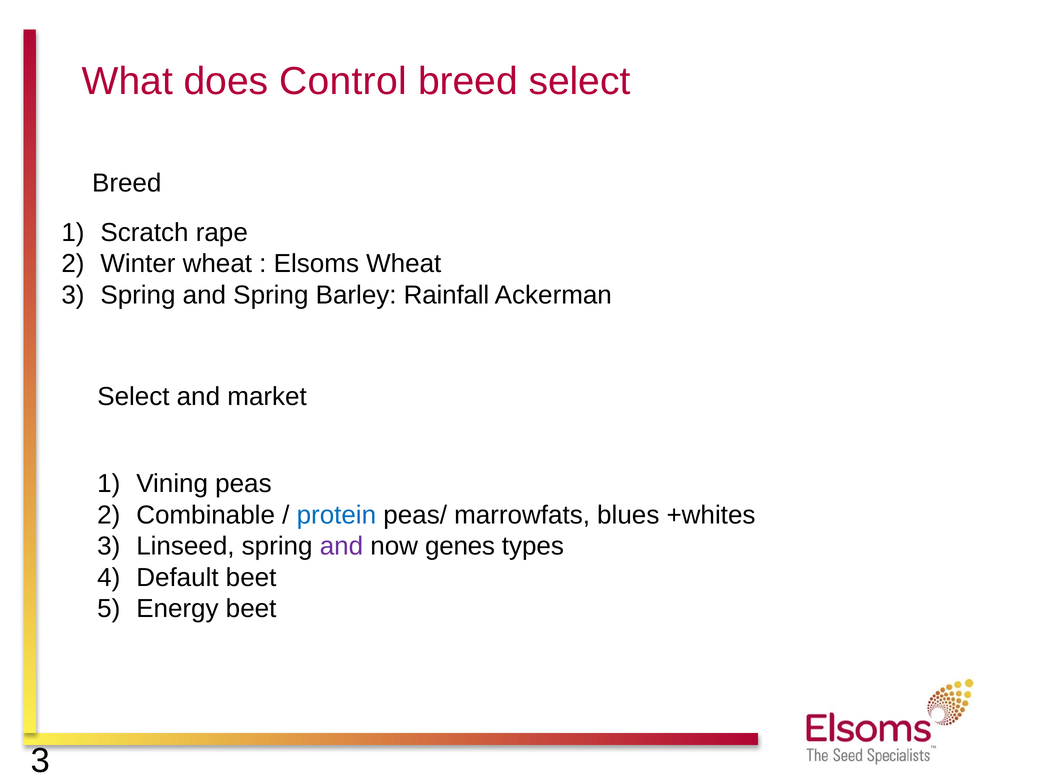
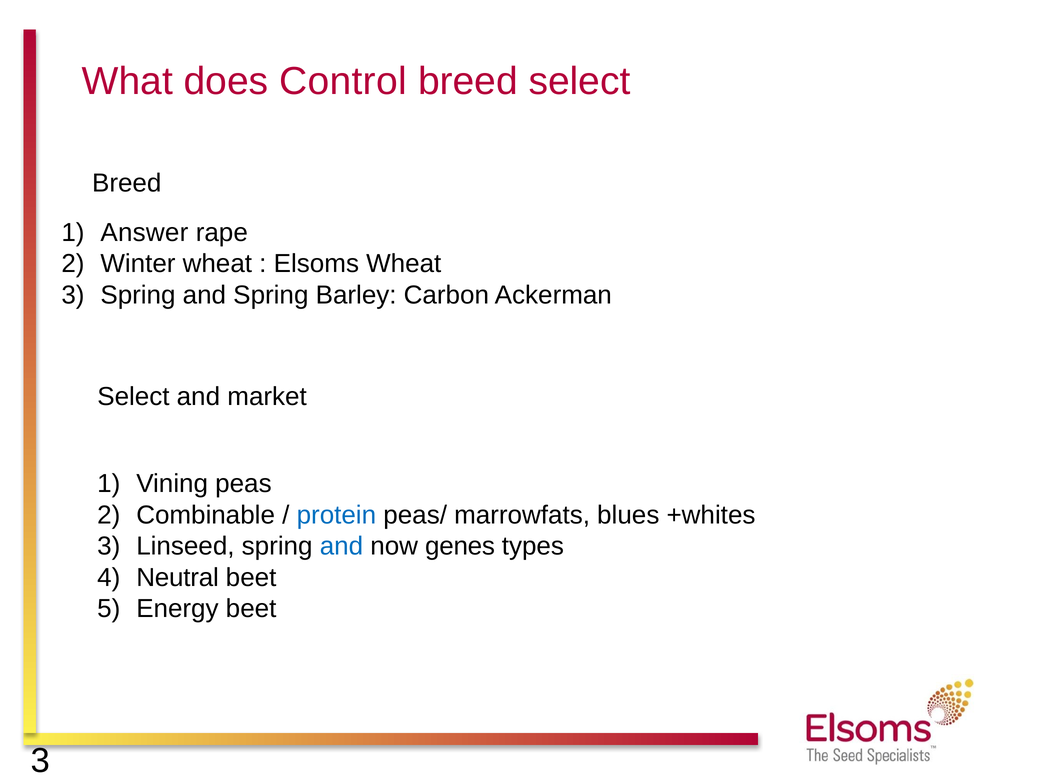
Scratch: Scratch -> Answer (144, 233)
Rainfall: Rainfall -> Carbon (446, 295)
and colour: purple -> blue (341, 546)
Default: Default -> Neutral (178, 577)
